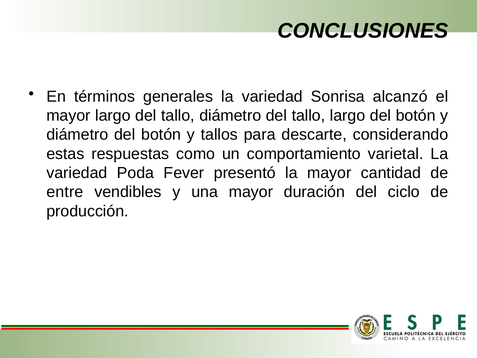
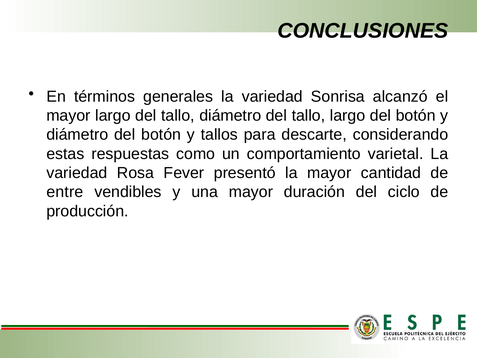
Poda: Poda -> Rosa (136, 173)
